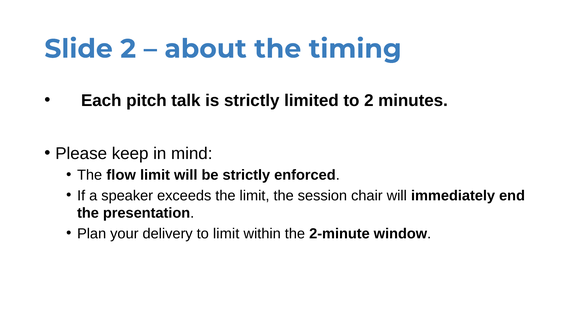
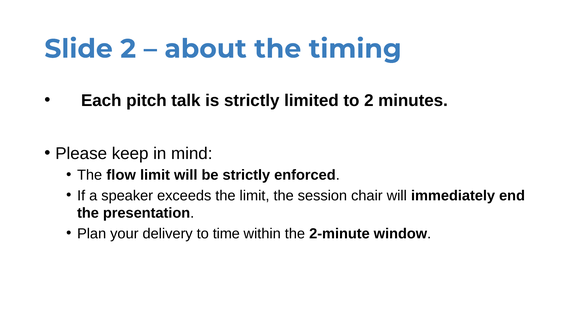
to limit: limit -> time (226, 234)
